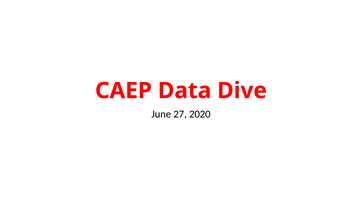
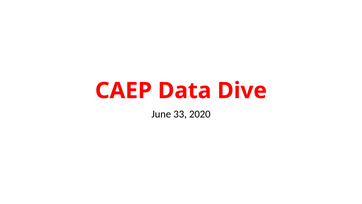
27: 27 -> 33 (180, 114)
